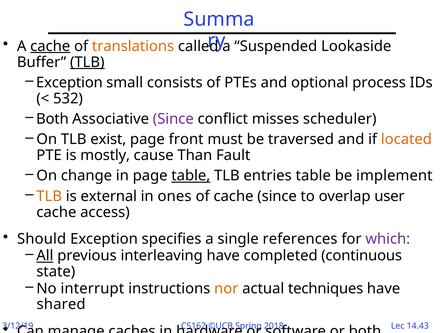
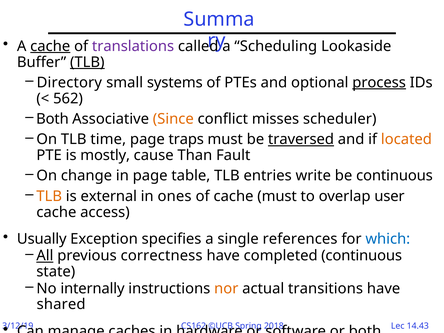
translations colour: orange -> purple (133, 46)
Suspended: Suspended -> Scheduling (276, 46)
Exception: Exception -> Directory (69, 83)
consists: consists -> systems (175, 83)
process underline: none -> present (379, 83)
532: 532 -> 562 (68, 99)
Since colour: purple -> orange (173, 119)
exist: exist -> time (108, 139)
front: front -> traps (186, 139)
traversed underline: none -> present (301, 139)
table underline: present -> none (191, 176)
entries table: table -> write (313, 176)
be implement: implement -> continuous (394, 176)
cache since: since -> must (277, 196)
Should: Should -> Usually (42, 239)
which colour: purple -> blue (388, 239)
interleaving: interleaving -> correctness (162, 256)
interrupt: interrupt -> internally (92, 288)
techniques: techniques -> transitions (326, 288)
